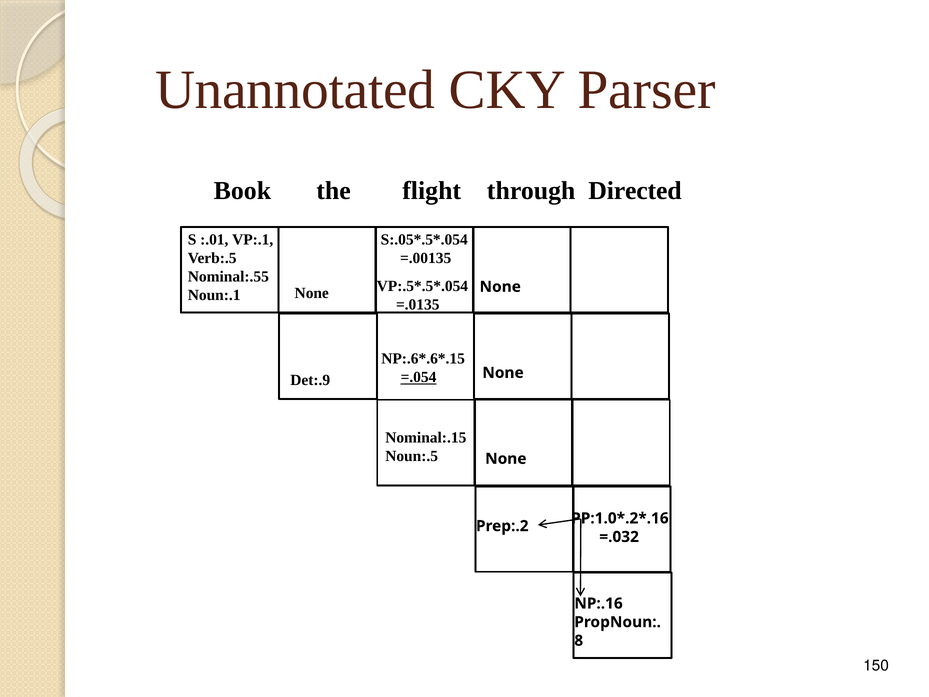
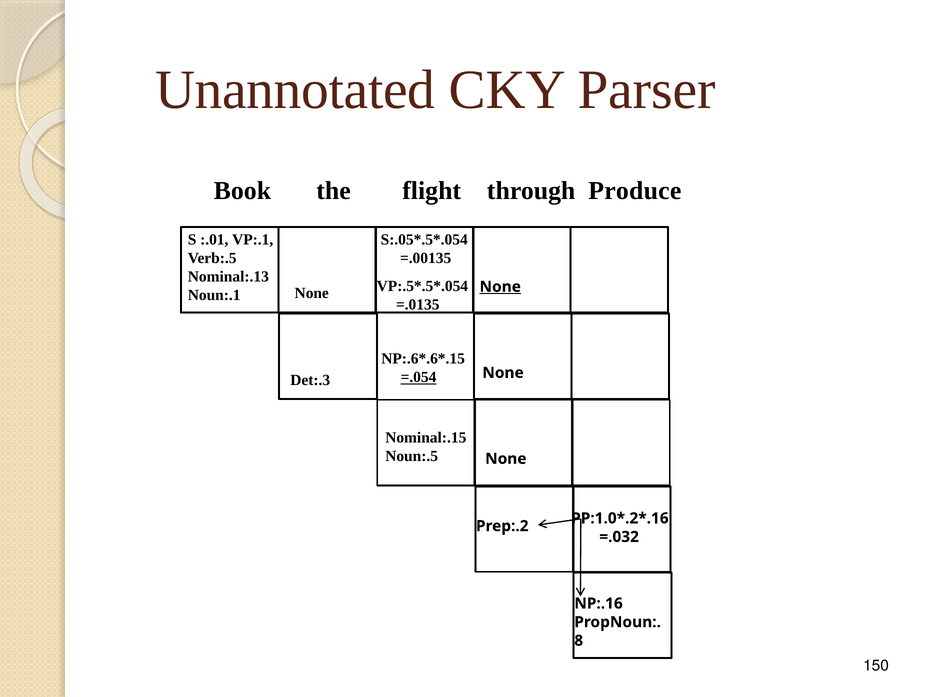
Directed: Directed -> Produce (635, 191)
Nominal:.55: Nominal:.55 -> Nominal:.13 (228, 277)
None underline: none -> present (500, 287)
Det:.9: Det:.9 -> Det:.3 (310, 380)
